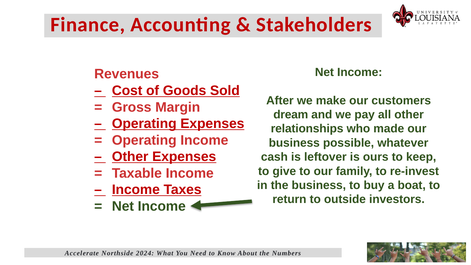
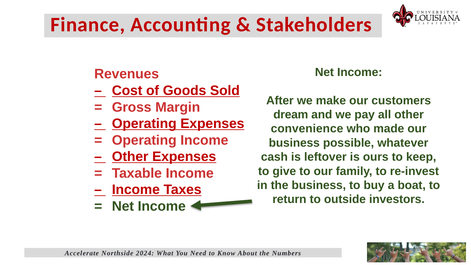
relationships: relationships -> convenience (307, 129)
